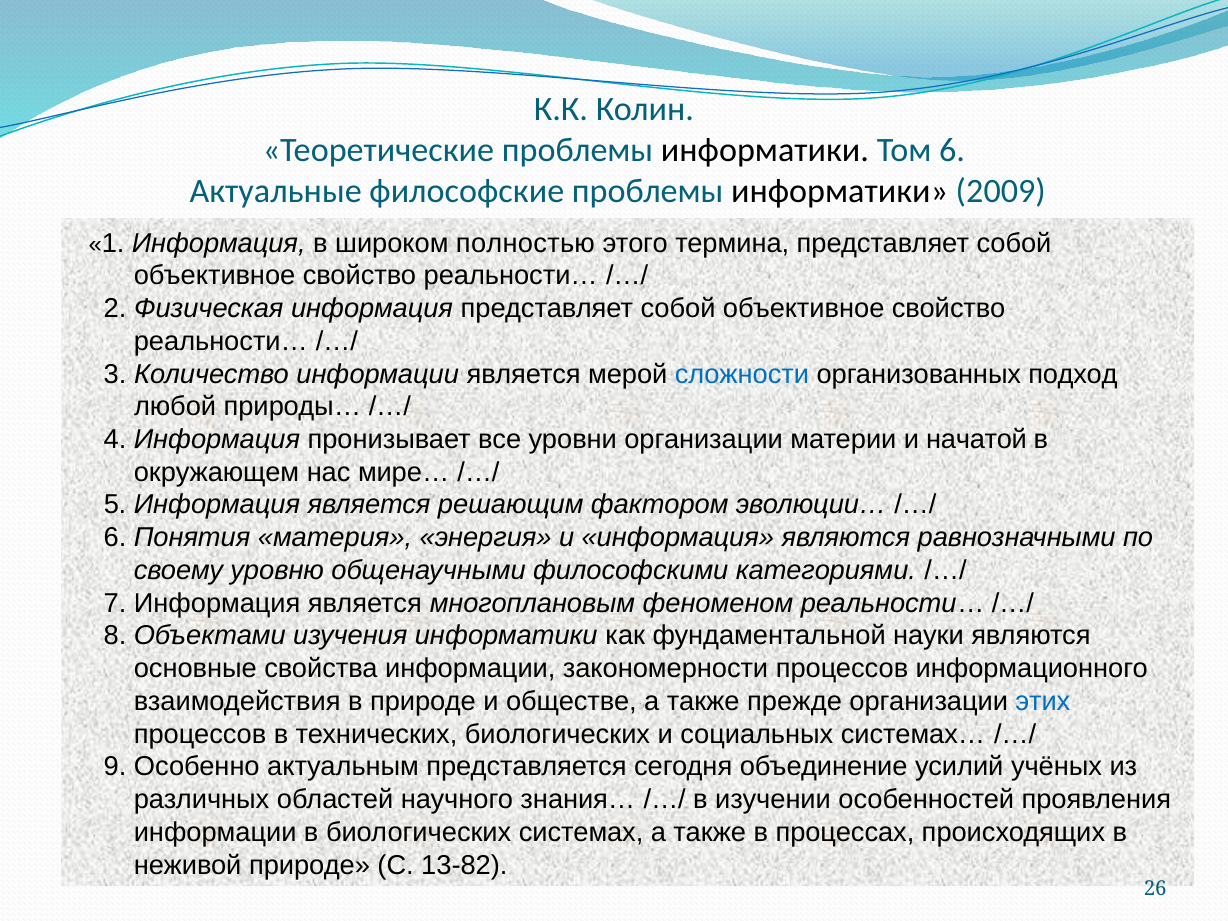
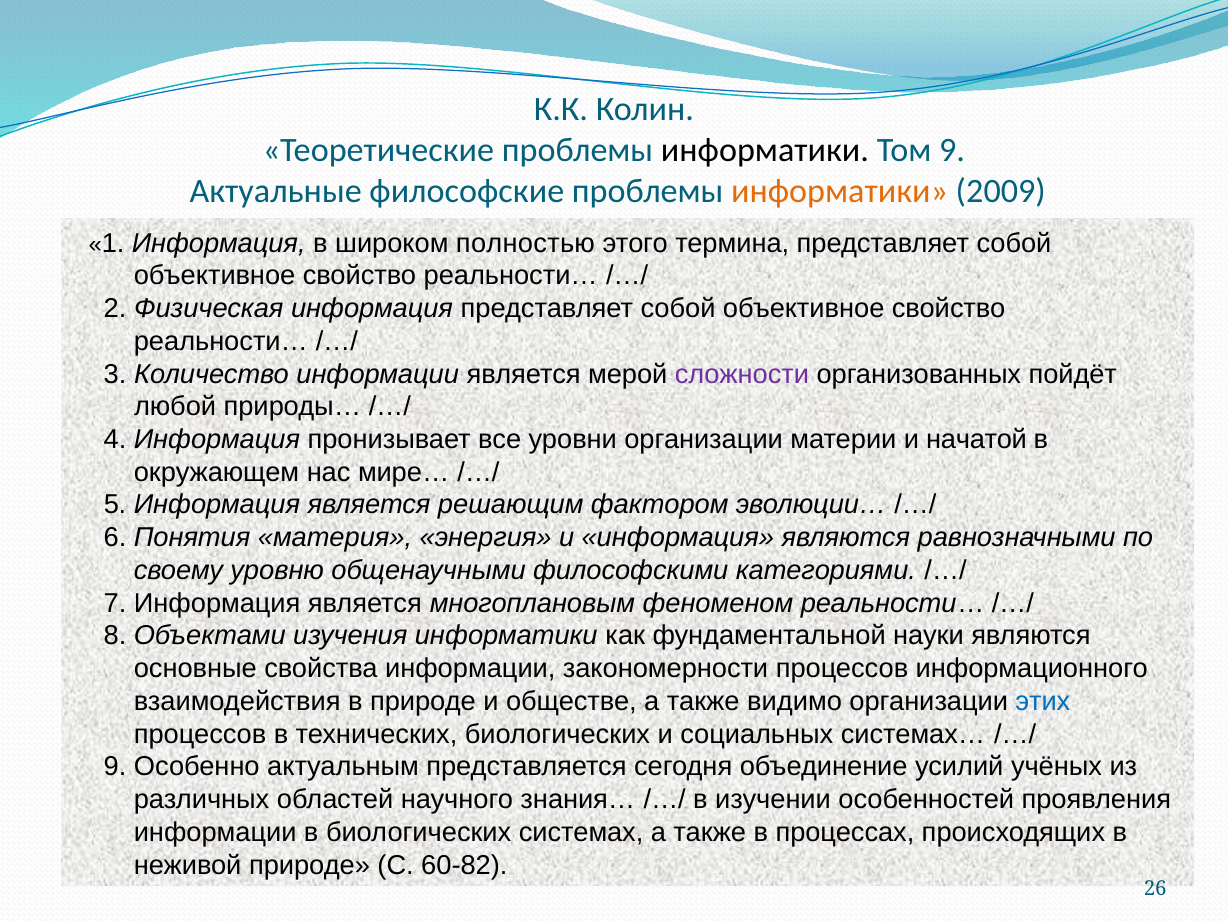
Том 6: 6 -> 9 (952, 150)
информатики colour: black -> orange (840, 191)
сложности colour: blue -> purple (742, 374)
подход: подход -> пойдёт (1073, 374)
прежде: прежде -> видимо (795, 701)
13-82: 13-82 -> 60-82 (464, 865)
